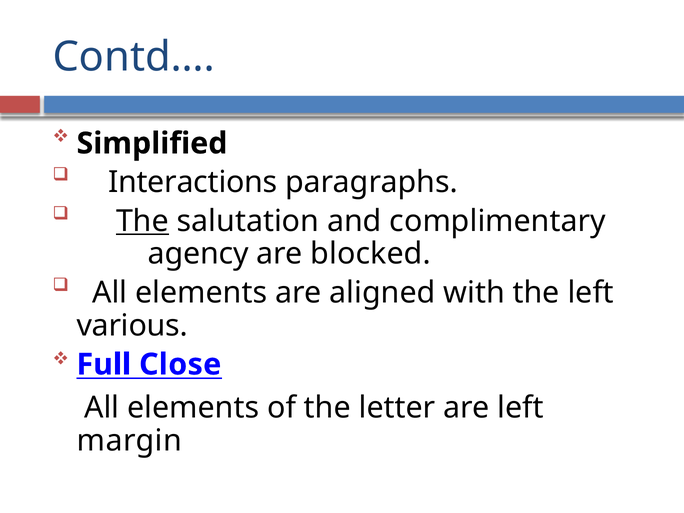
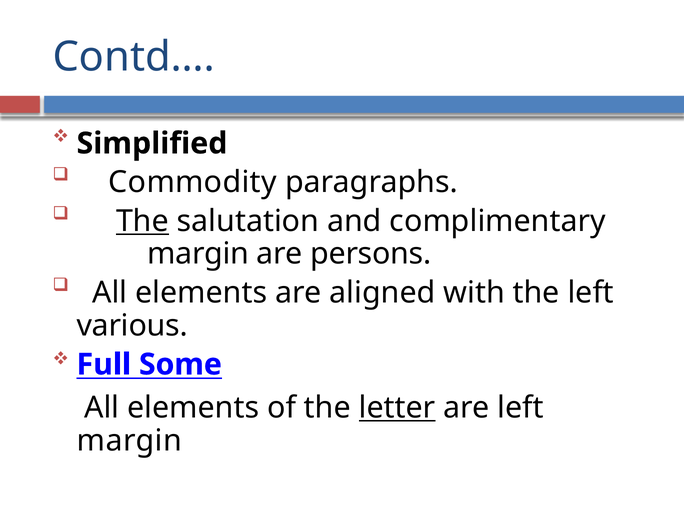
Interactions: Interactions -> Commodity (192, 182)
agency: agency -> margin (198, 254)
blocked: blocked -> persons (371, 254)
Close: Close -> Some (180, 364)
letter underline: none -> present (397, 408)
